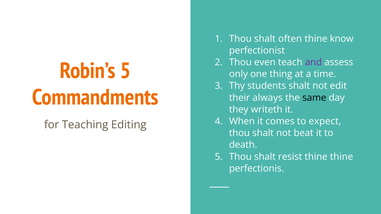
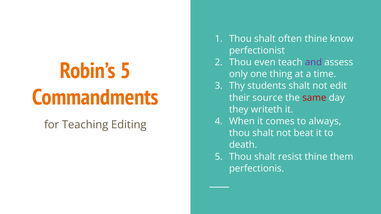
always: always -> source (268, 98)
same colour: black -> red (314, 98)
expect: expect -> always (325, 121)
thine thine: thine -> them (342, 157)
